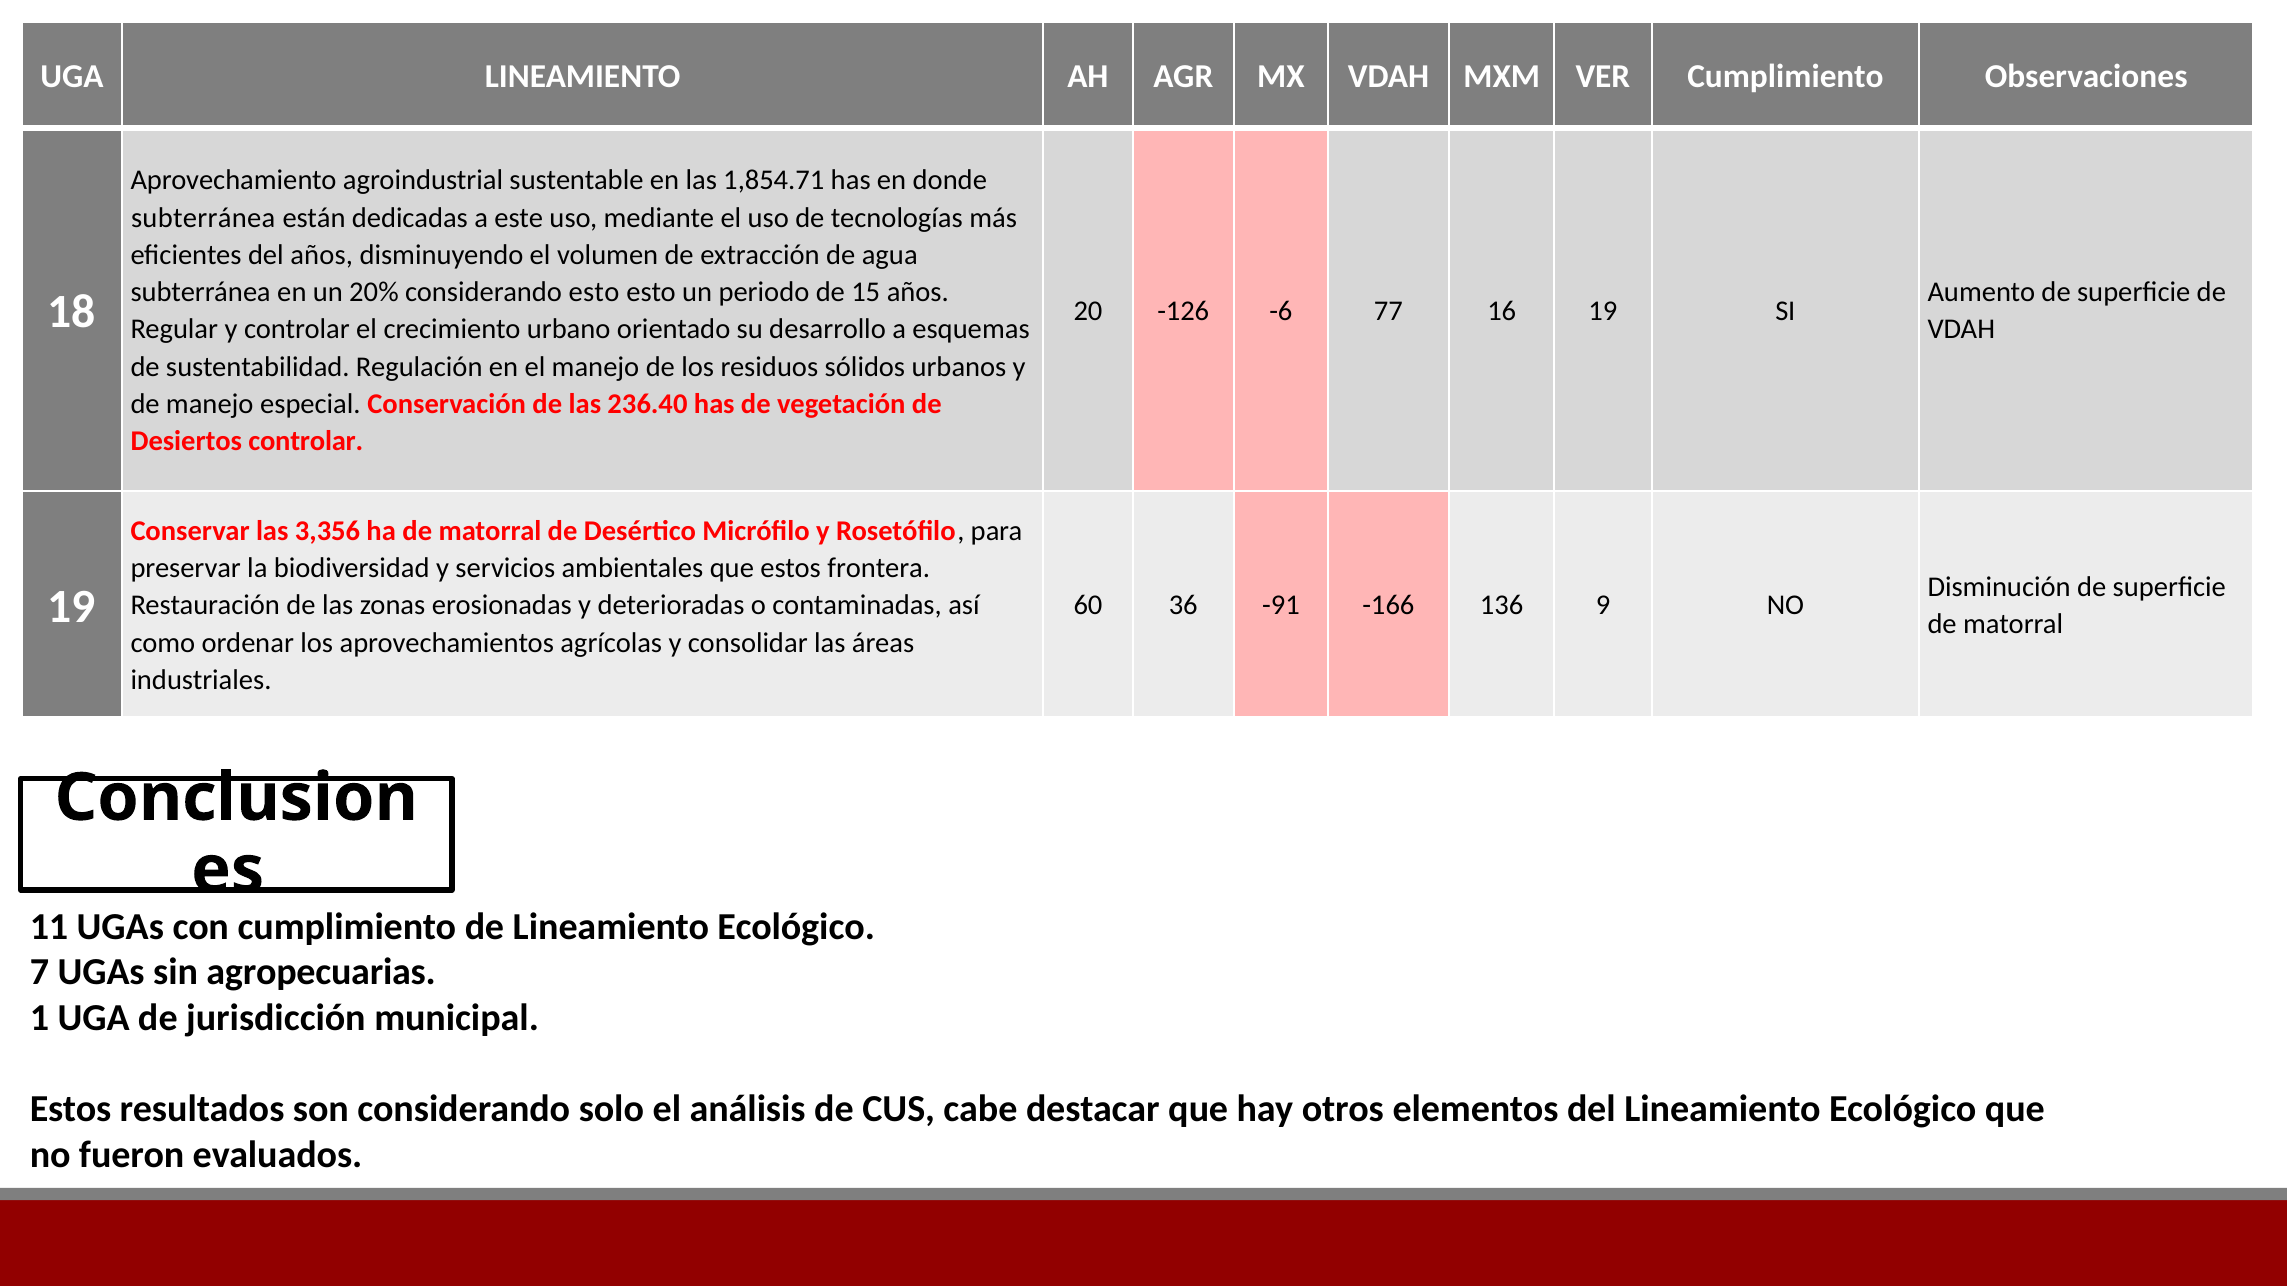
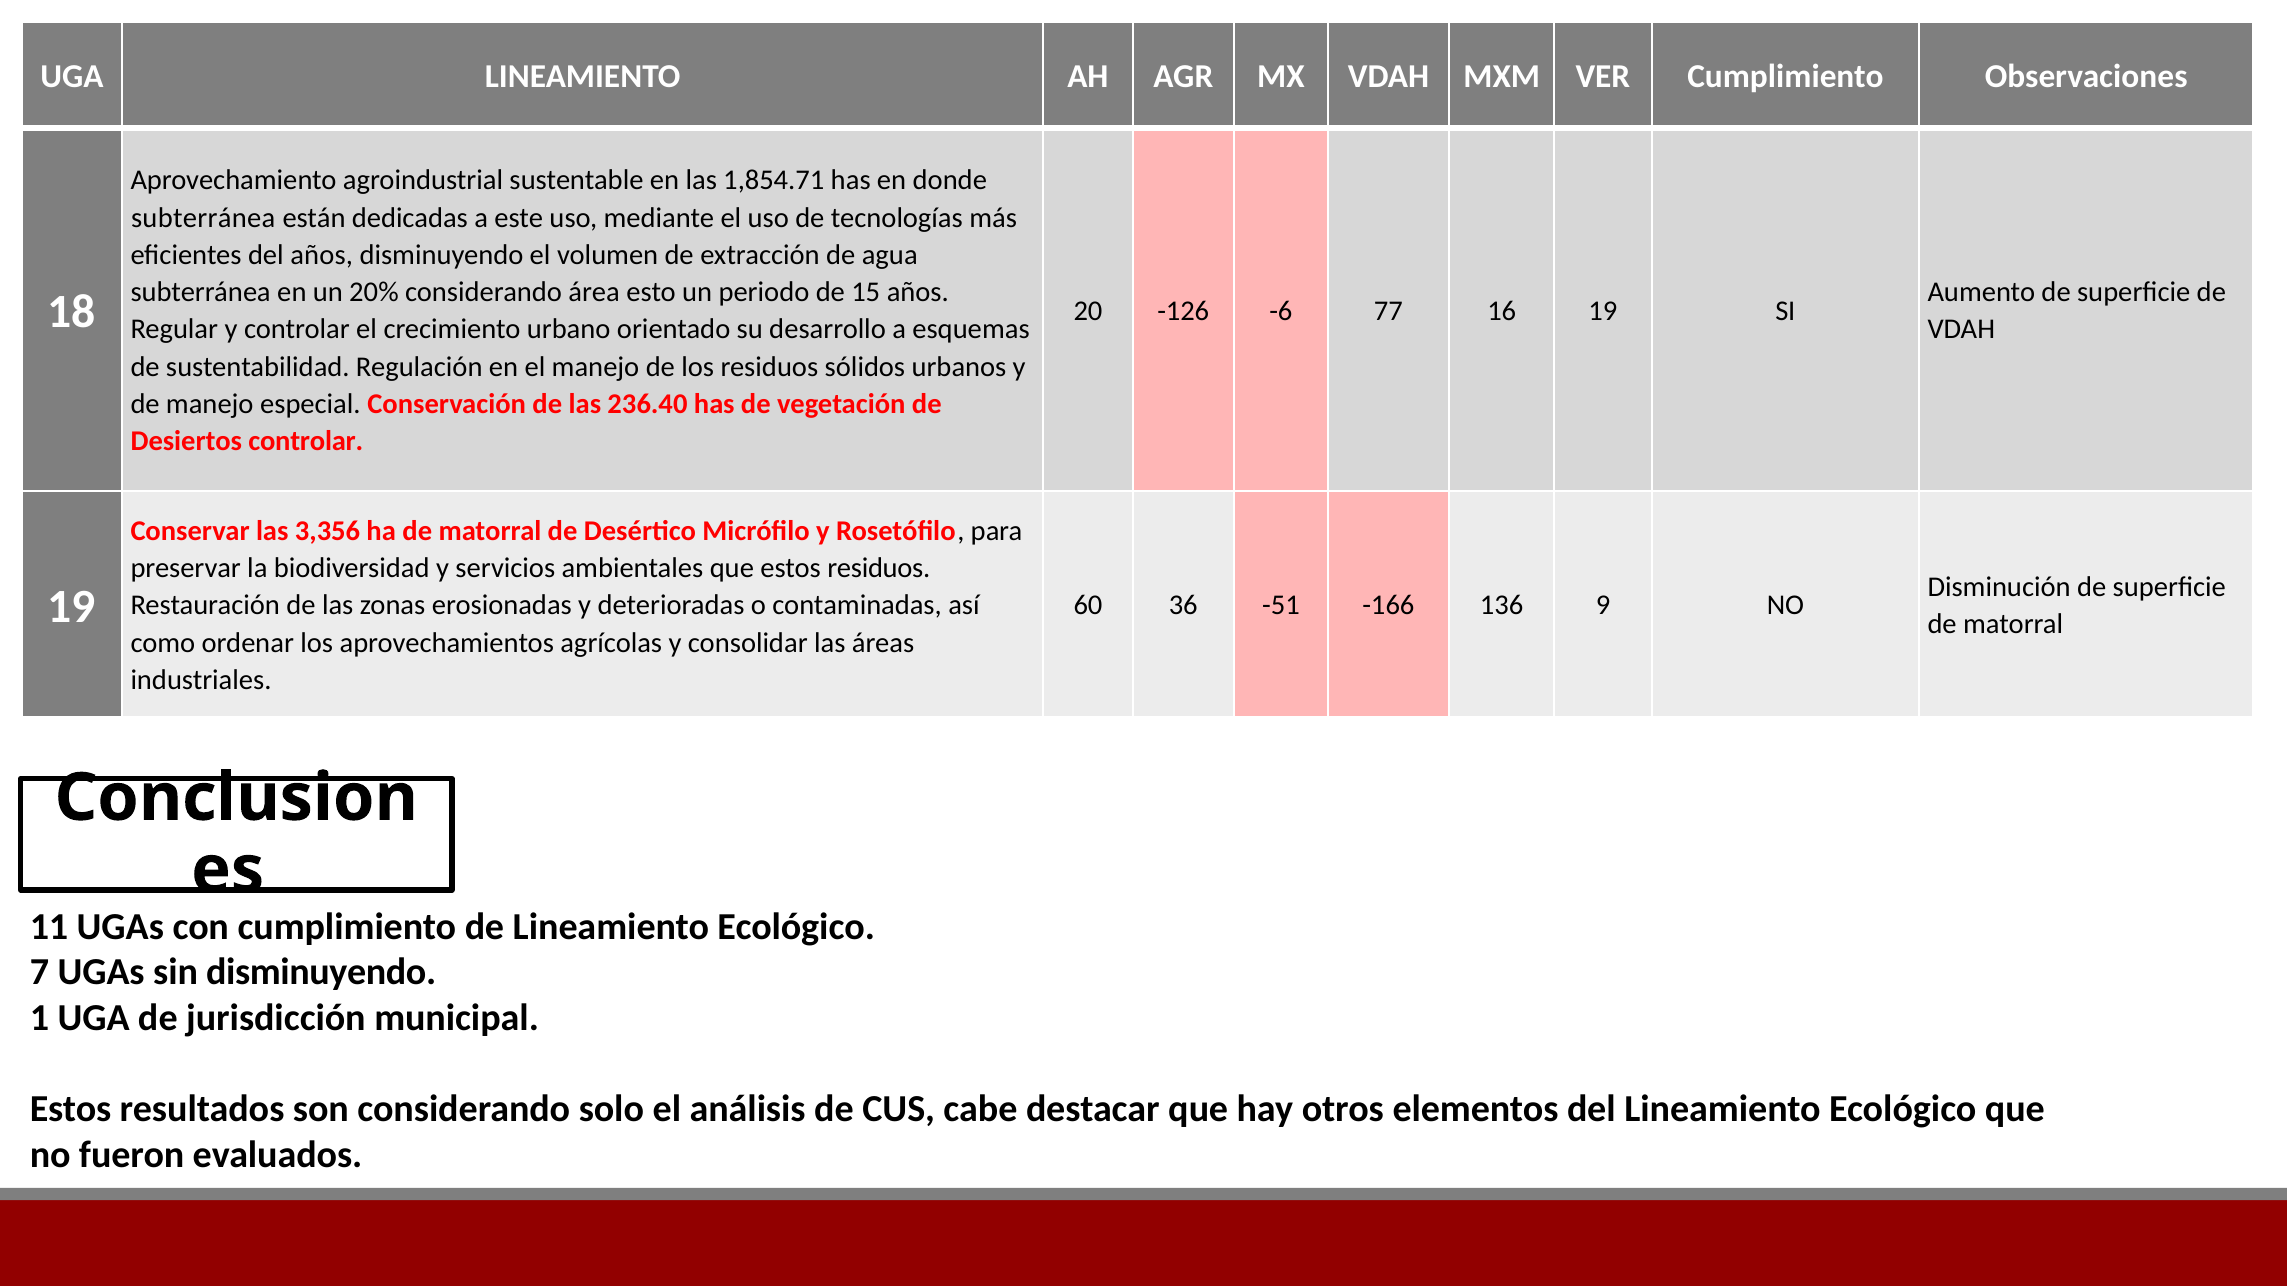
considerando esto: esto -> área (594, 292)
estos frontera: frontera -> residuos (879, 568)
-91: -91 -> -51 (1281, 606)
sin agropecuarias: agropecuarias -> disminuyendo (321, 972)
